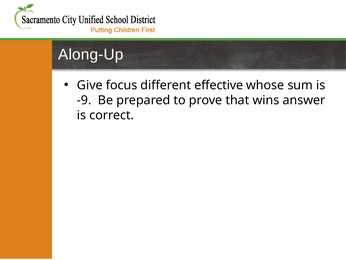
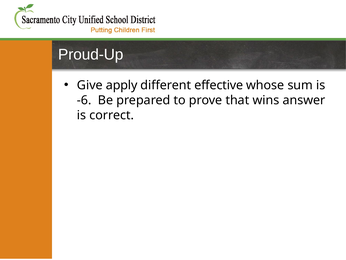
Along-Up: Along-Up -> Proud-Up (91, 54)
focus: focus -> apply (122, 85)
-9: -9 -> -6 (84, 100)
